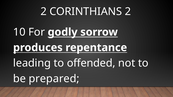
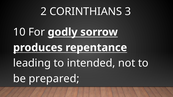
CORINTHIANS 2: 2 -> 3 (128, 12)
offended: offended -> intended (91, 63)
